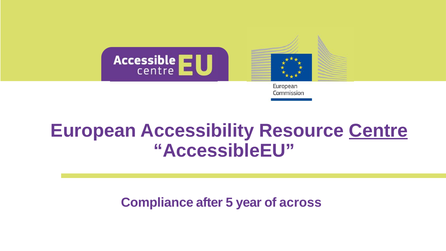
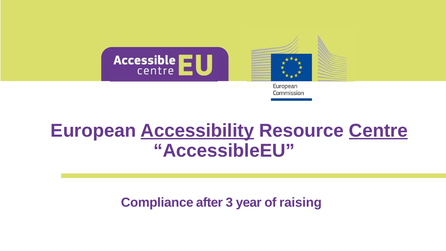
Accessibility underline: none -> present (197, 131)
5: 5 -> 3 (229, 203)
across: across -> raising (301, 203)
